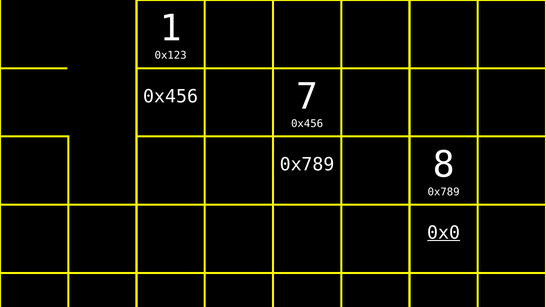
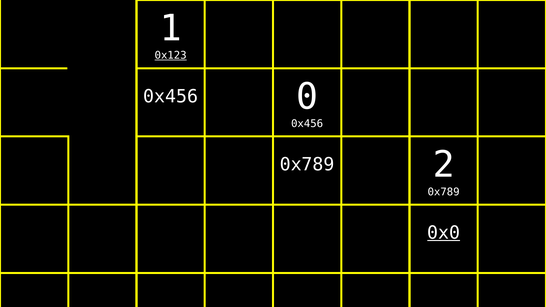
0x123 underline: none -> present (171, 55)
7: 7 -> 0 (307, 97)
8: 8 -> 2 (444, 165)
